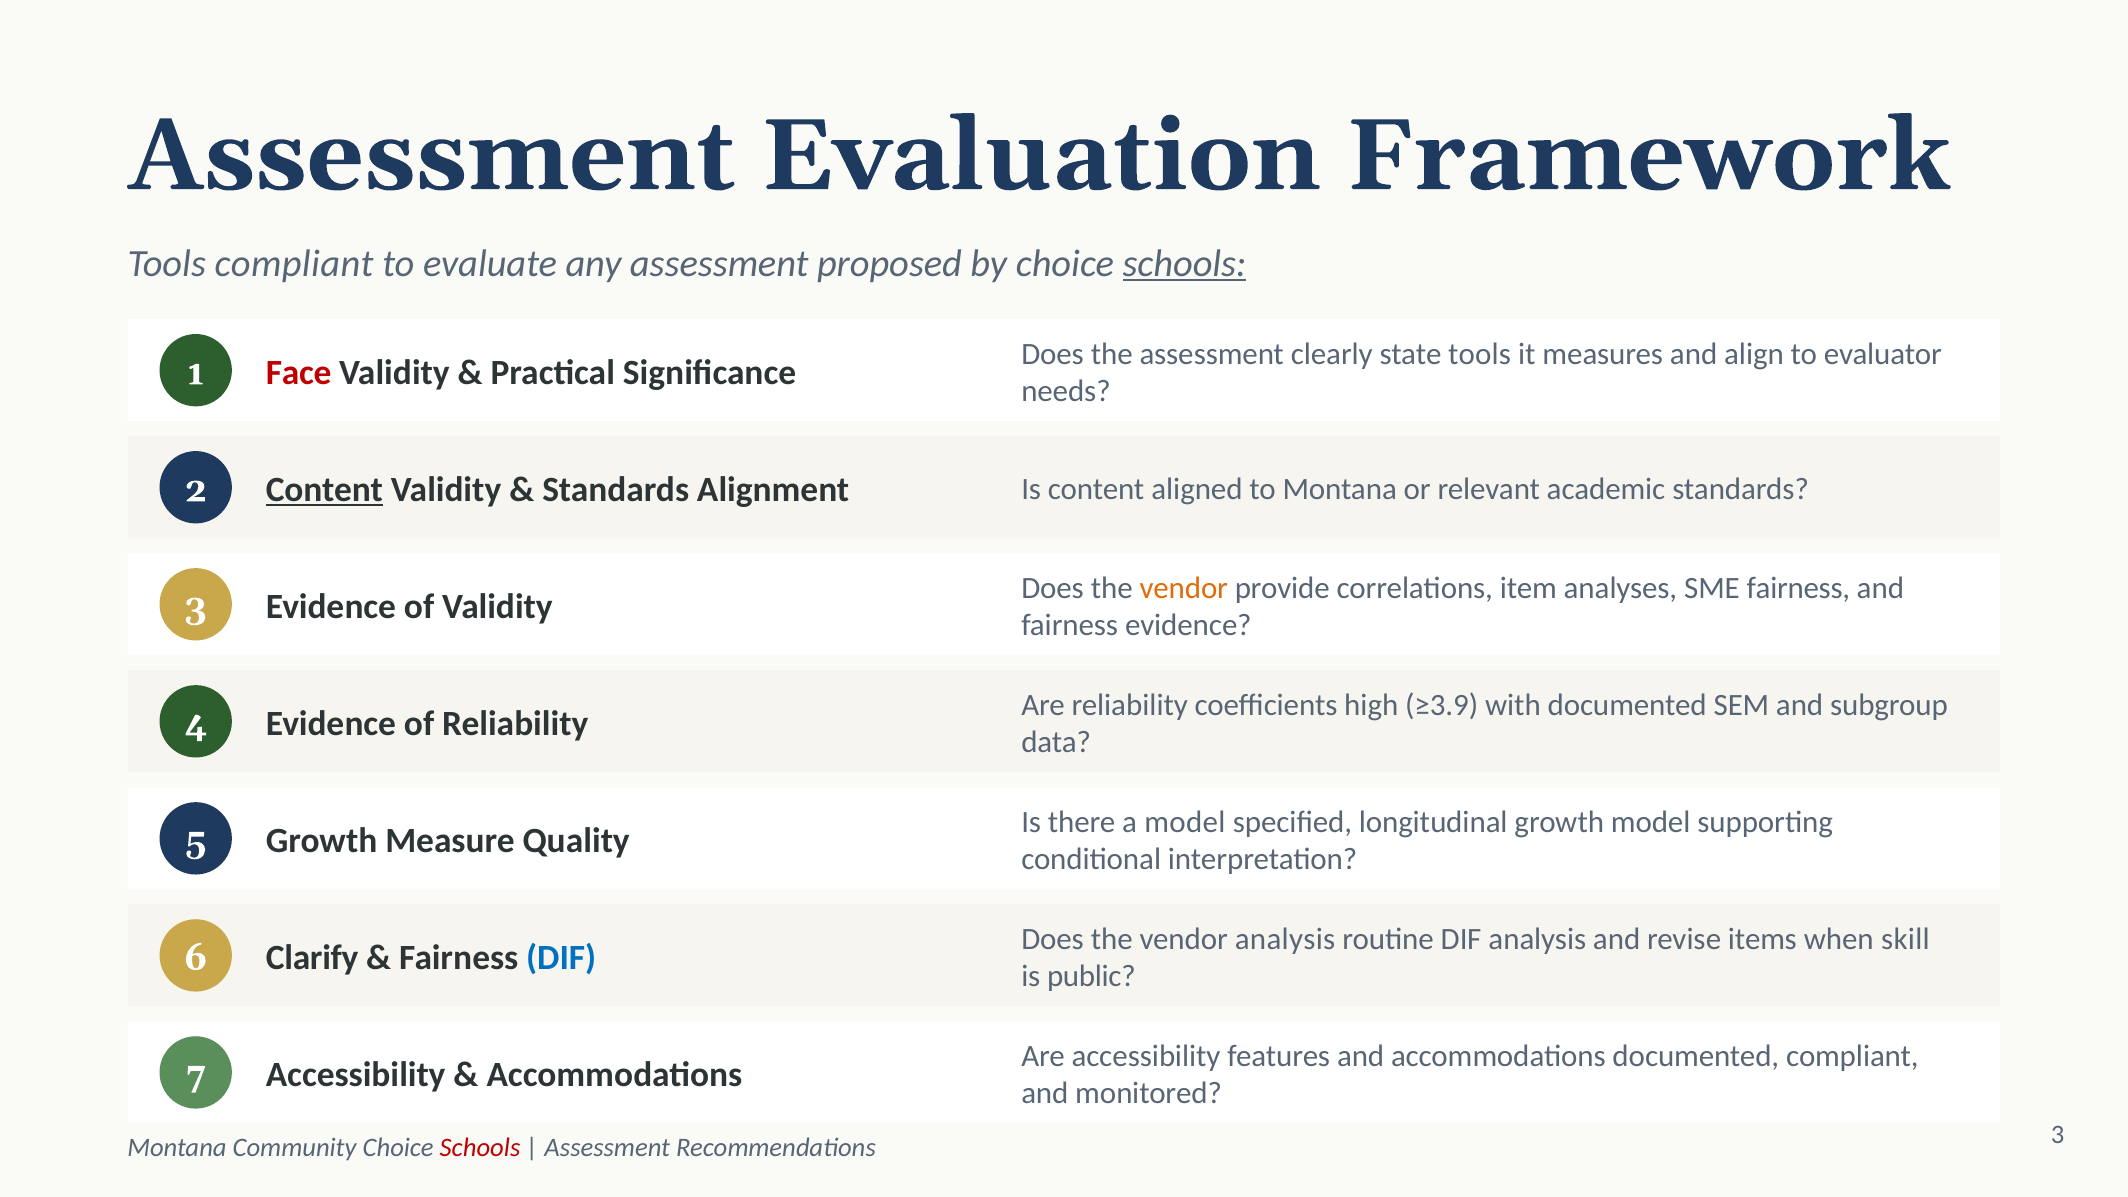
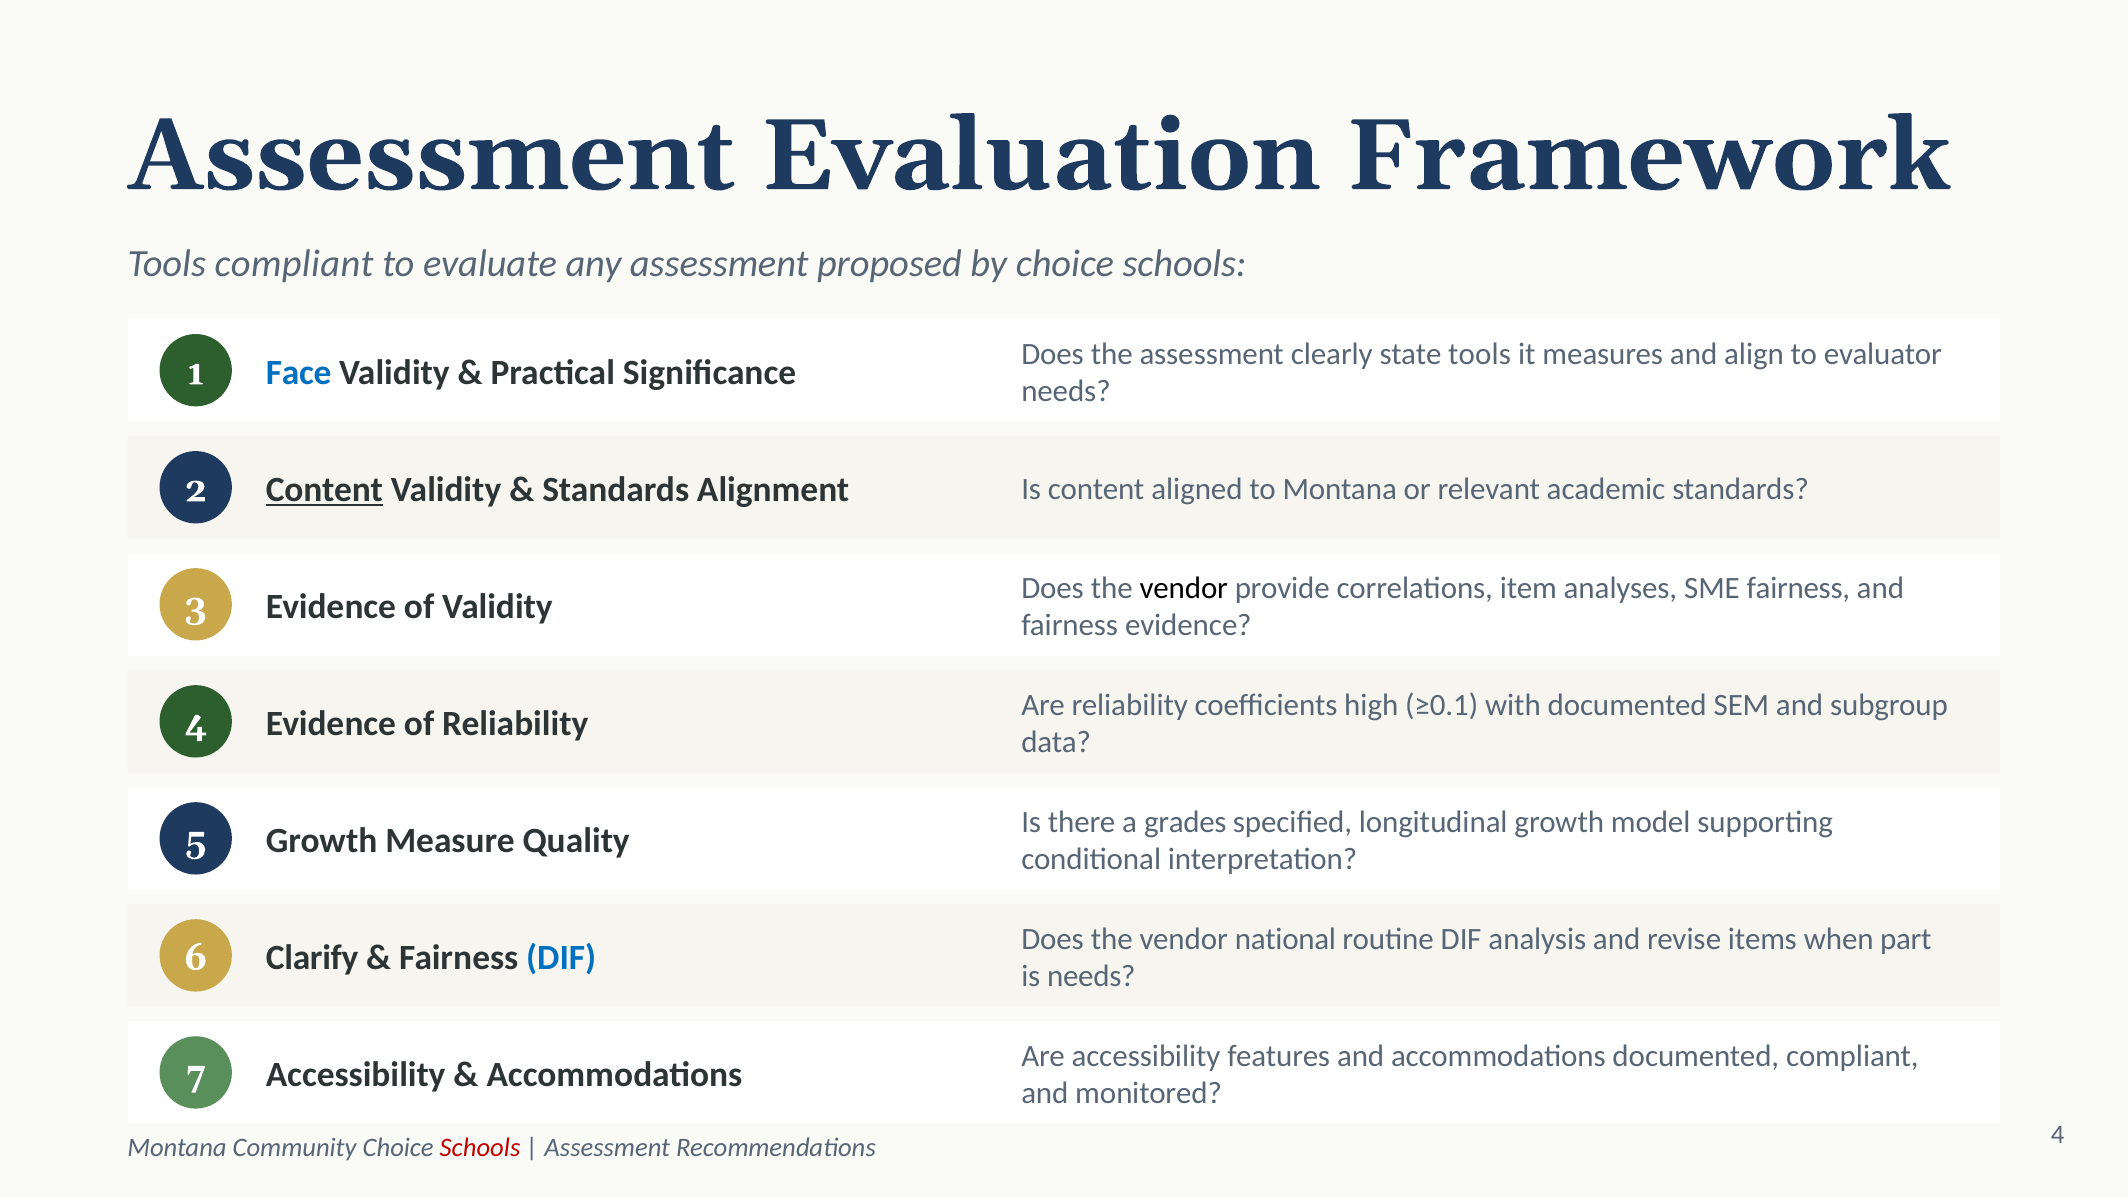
schools underline: present -> none (1184, 263)
Face colour: red -> blue (299, 373)
vendor colour: orange -> black (1184, 588)
≥3.9: ≥3.9 -> ≥0.1 (1442, 705)
a model: model -> grades (1185, 822)
vendor analysis: analysis -> national (1285, 939)
skill: skill -> part (1906, 939)
is public: public -> needs (1091, 976)
Recommendations 3: 3 -> 4 (2058, 1135)
